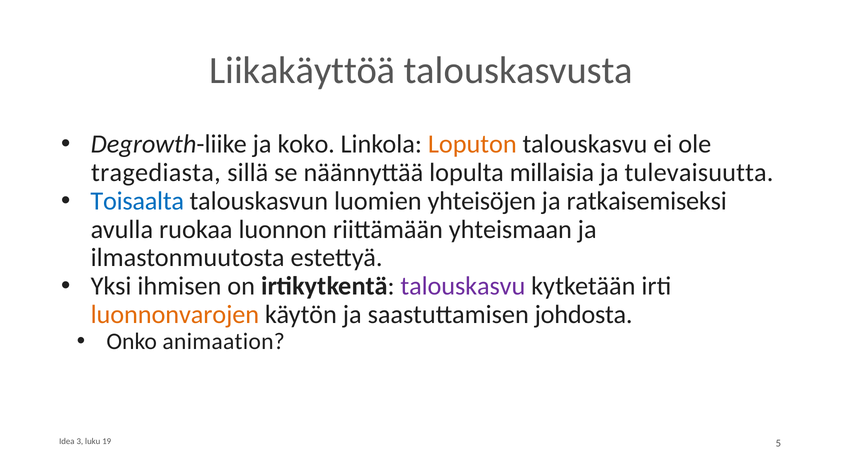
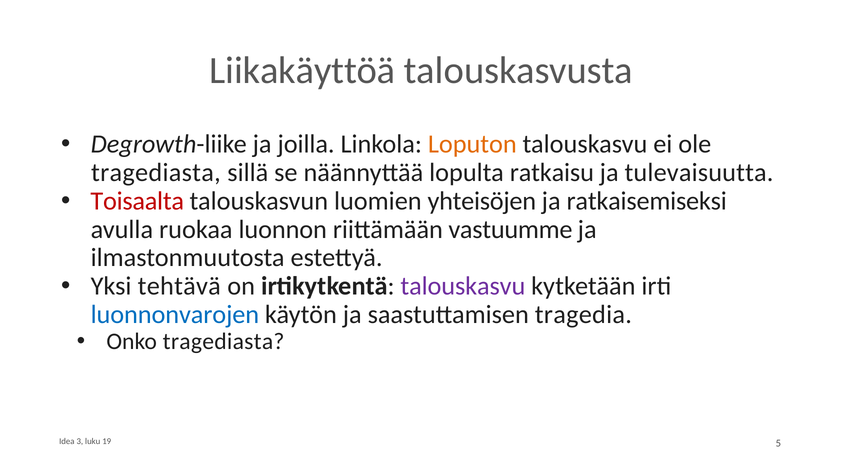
koko: koko -> joilla (306, 144)
millaisia: millaisia -> ratkaisu (552, 173)
Toisaalta colour: blue -> red (137, 201)
yhteismaan: yhteismaan -> vastuumme (510, 230)
ihmisen: ihmisen -> tehtävä (179, 287)
luonnonvarojen colour: orange -> blue (175, 315)
johdosta: johdosta -> tragedia (583, 315)
Onko animaation: animaation -> tragediasta (224, 342)
